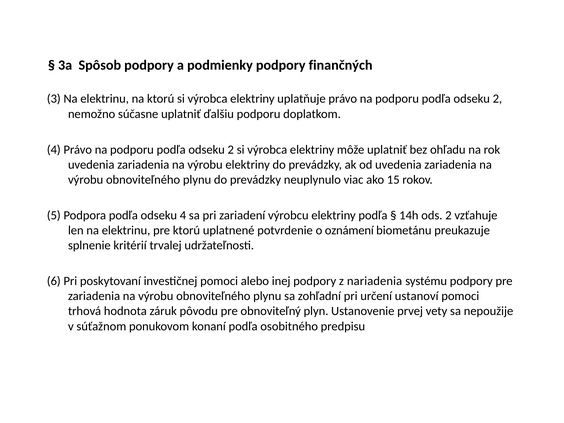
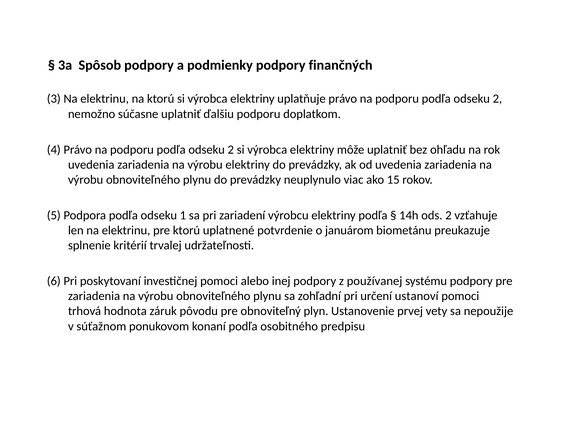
odseku 4: 4 -> 1 (183, 215)
oznámení: oznámení -> januárom (349, 230)
nariadenia: nariadenia -> používanej (375, 281)
